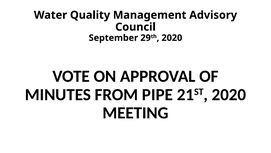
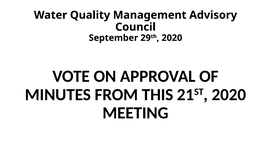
PIPE: PIPE -> THIS (158, 94)
